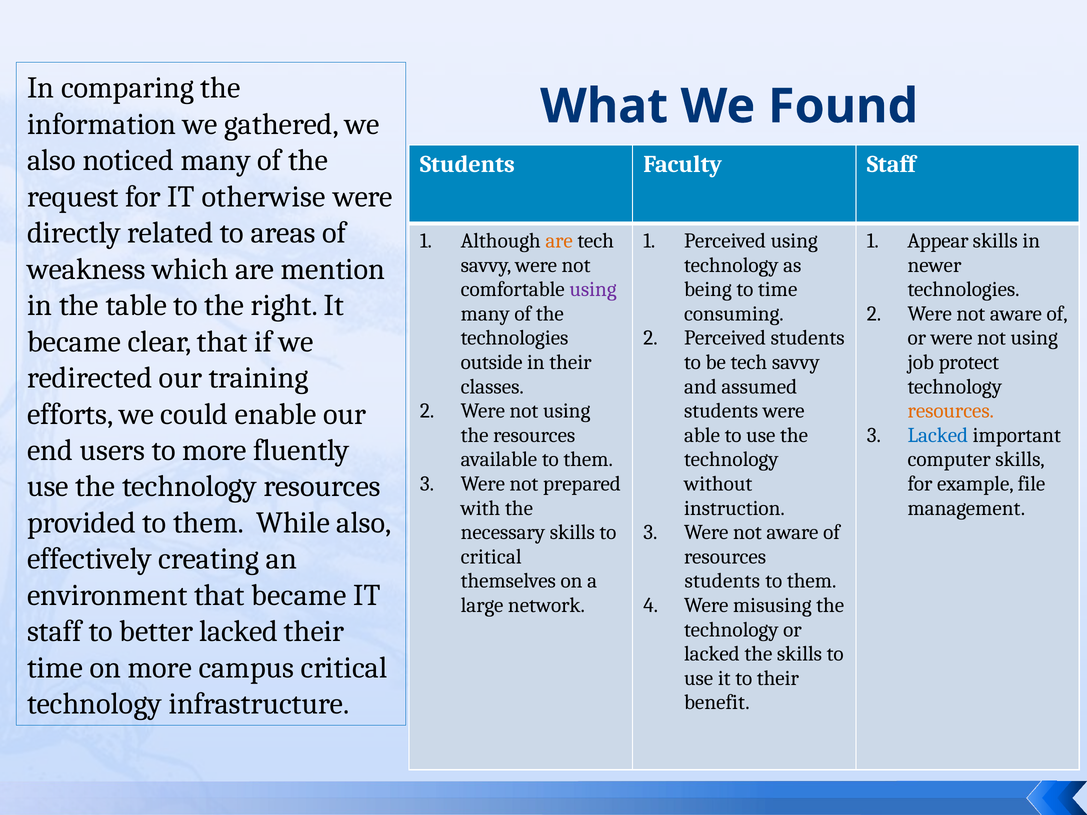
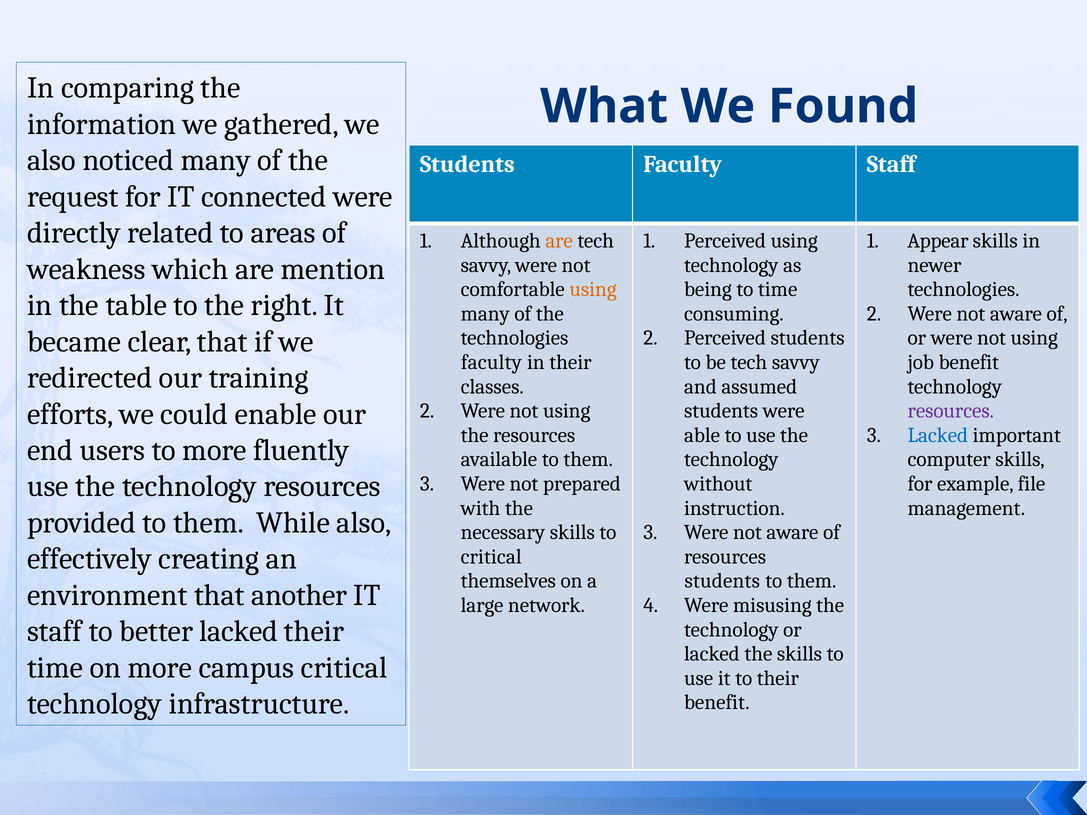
otherwise: otherwise -> connected (264, 197)
using colour: purple -> orange (593, 290)
outside: outside -> faculty (491, 362)
job protect: protect -> benefit (969, 362)
resources colour: orange -> purple (951, 411)
that became: became -> another (299, 595)
